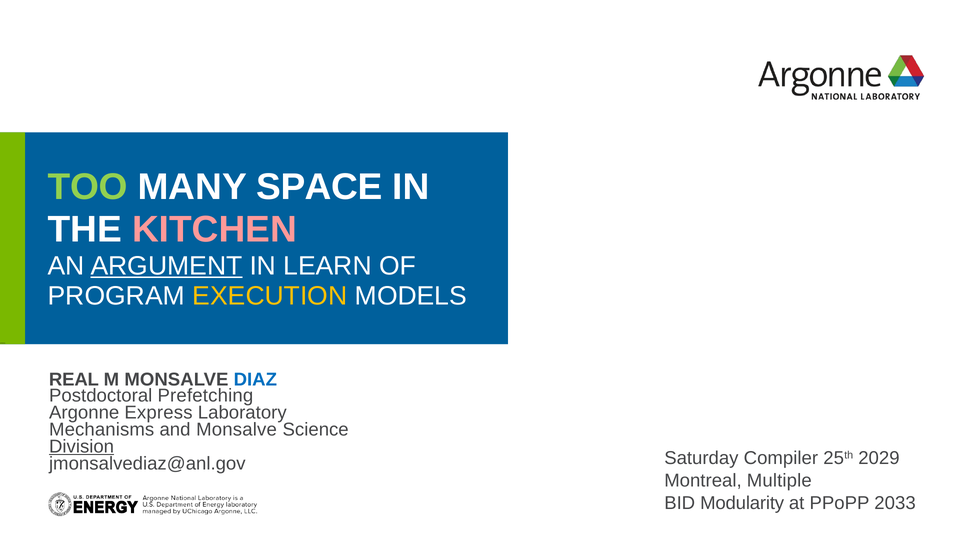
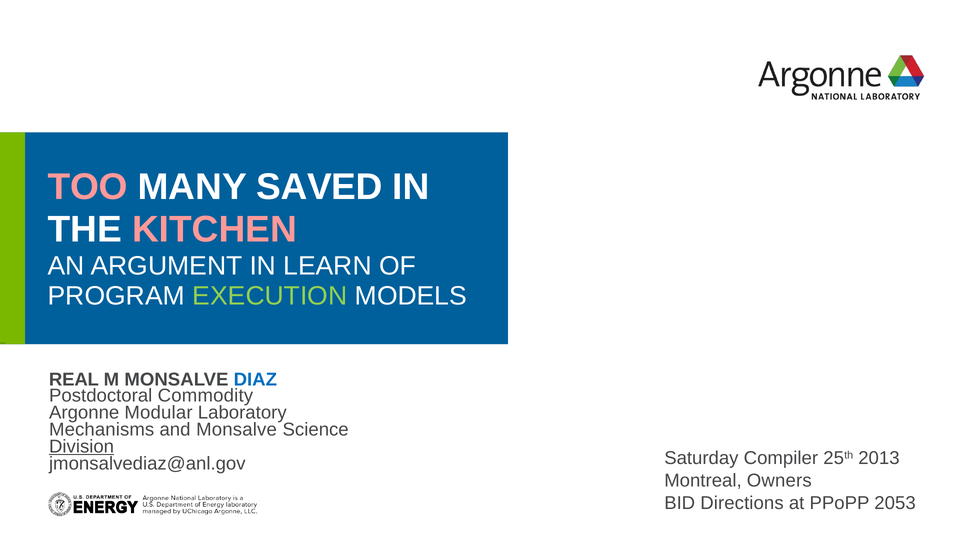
TOO colour: light green -> pink (88, 187)
SPACE: SPACE -> SAVED (319, 187)
ARGUMENT underline: present -> none (167, 266)
EXECUTION colour: yellow -> light green (270, 296)
Prefetching: Prefetching -> Commodity (205, 396)
Express: Express -> Modular (158, 413)
2029: 2029 -> 2013 (879, 458)
Multiple: Multiple -> Owners (779, 481)
Modularity: Modularity -> Directions (742, 503)
2033: 2033 -> 2053 (895, 503)
